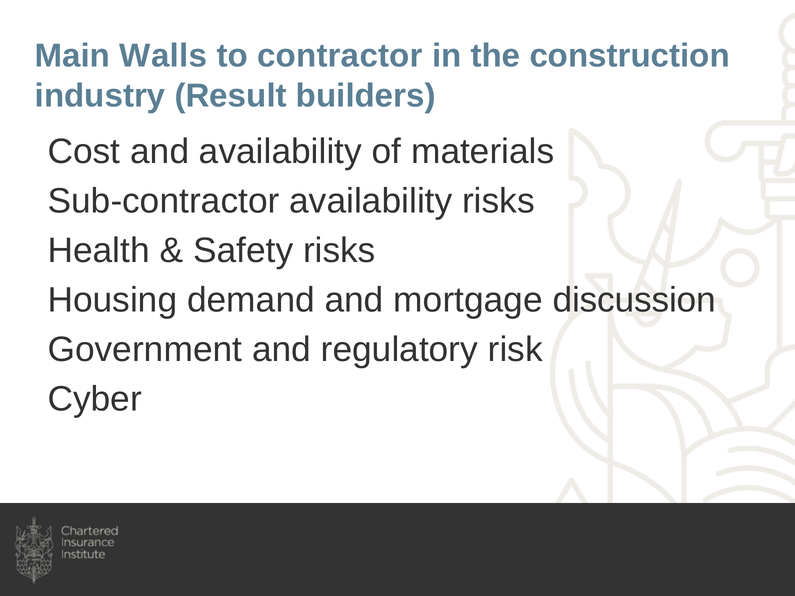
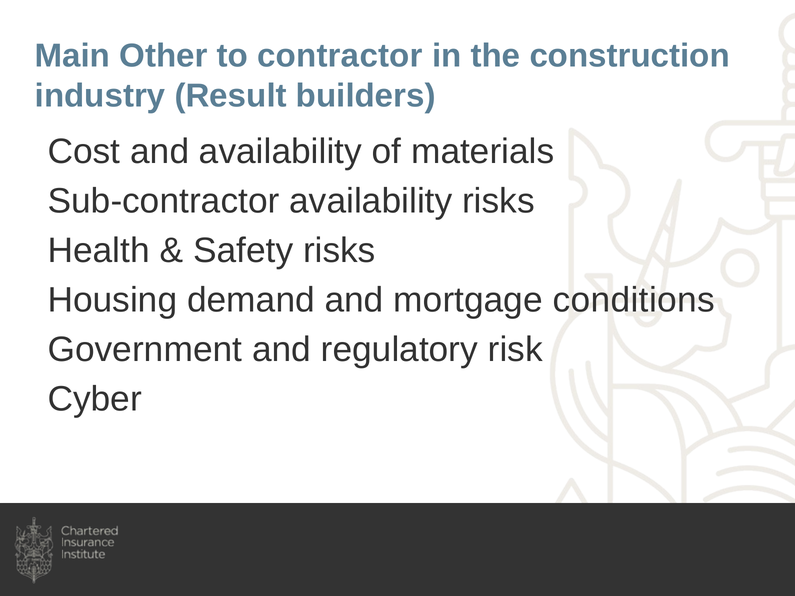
Walls: Walls -> Other (163, 56)
discussion: discussion -> conditions (634, 300)
